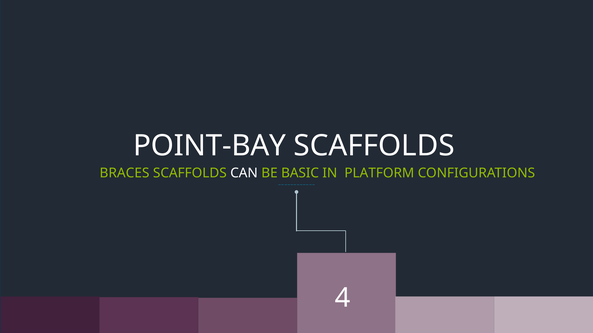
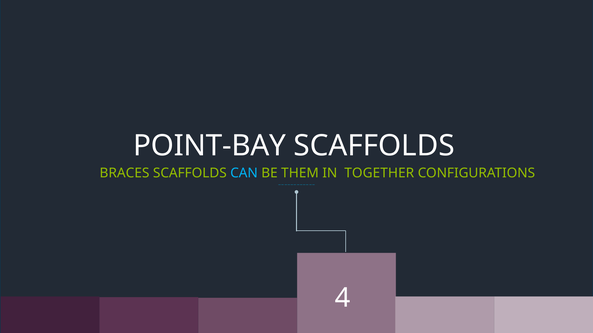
CAN colour: white -> light blue (244, 173)
BASIC: BASIC -> THEM (300, 173)
PLATFORM: PLATFORM -> TOGETHER (379, 173)
